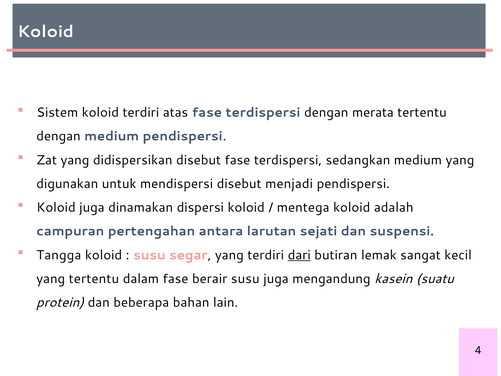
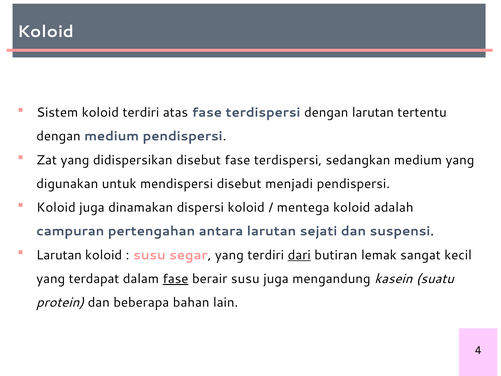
dengan merata: merata -> larutan (373, 112)
Tangga: Tangga -> Larutan (59, 255)
yang tertentu: tertentu -> terdapat (94, 279)
fase underline: none -> present (176, 279)
